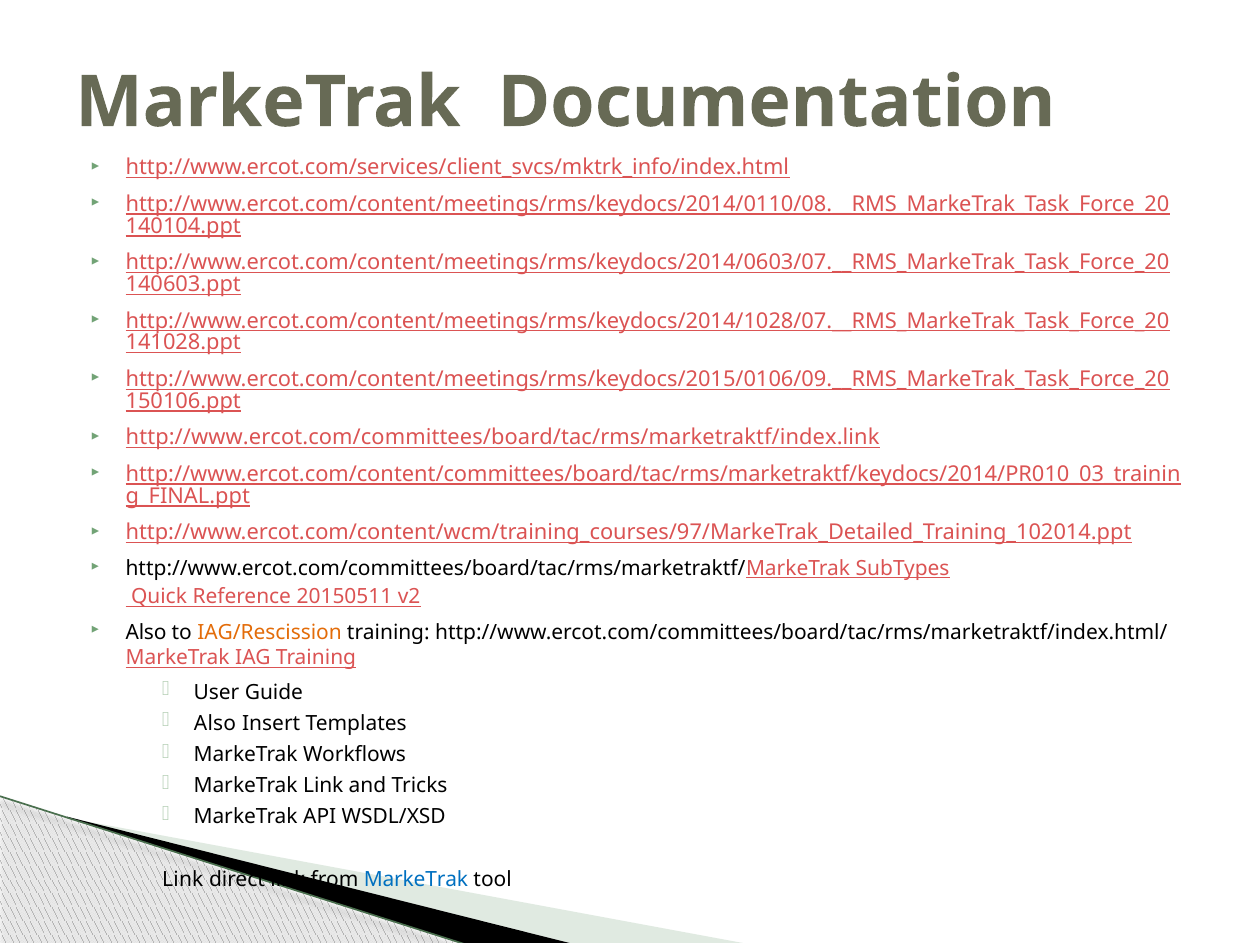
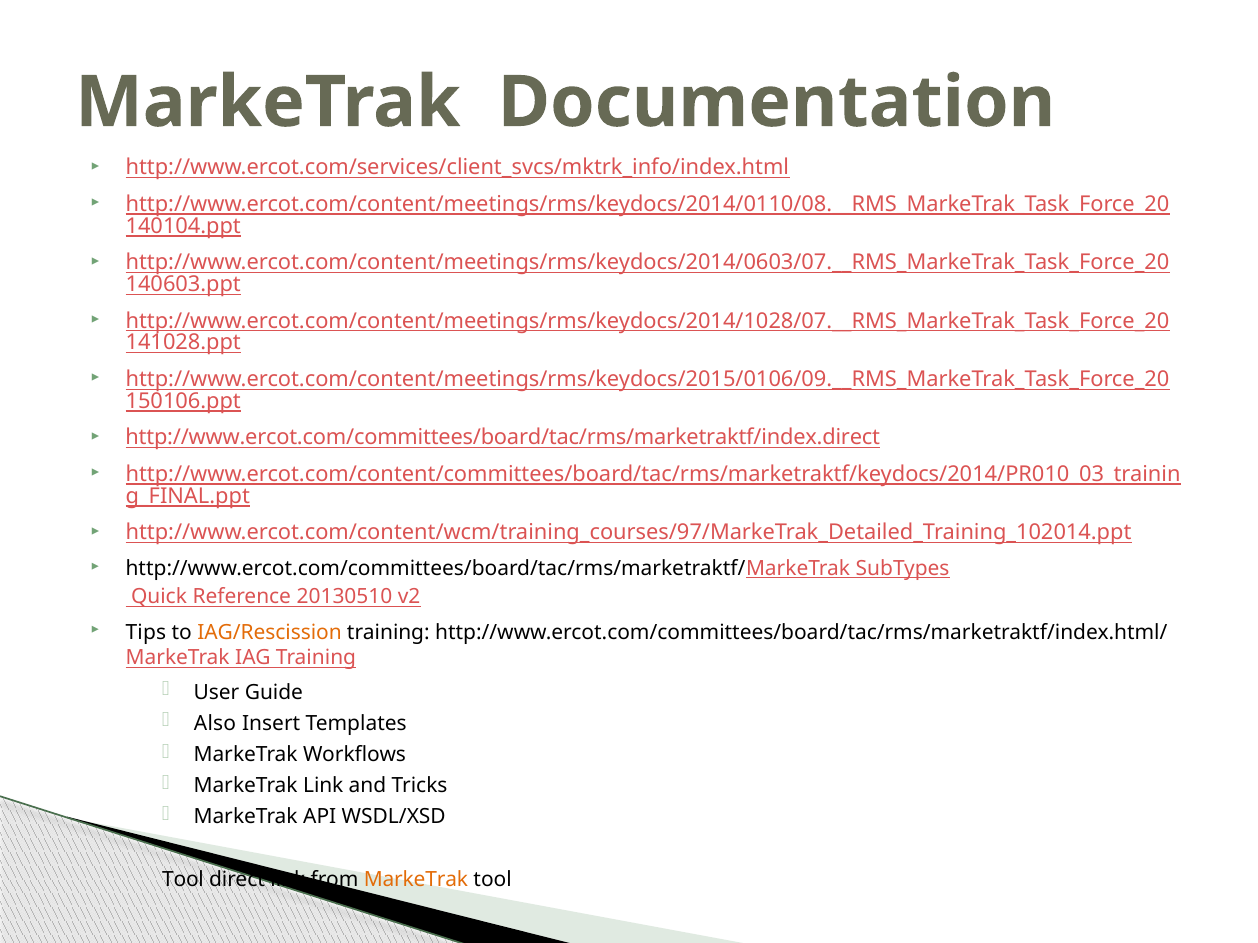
http://www.ercot.com/committees/board/tac/rms/marketraktf/index.link: http://www.ercot.com/committees/board/tac/rms/marketraktf/index.link -> http://www.ercot.com/committees/board/tac/rms/marketraktf/index.direct (503, 438)
20150511: 20150511 -> 20130510 (344, 597)
Also: Also -> Tips (146, 633)
Link: Link -> Tool (183, 880)
MarkeTrak colour: blue -> orange (416, 880)
